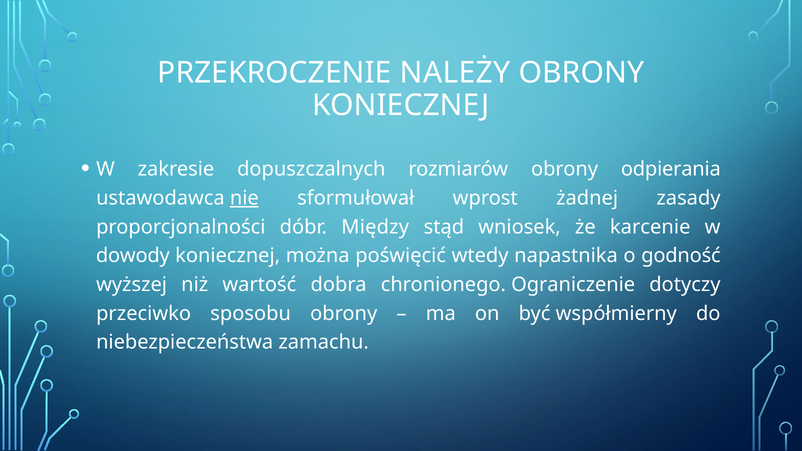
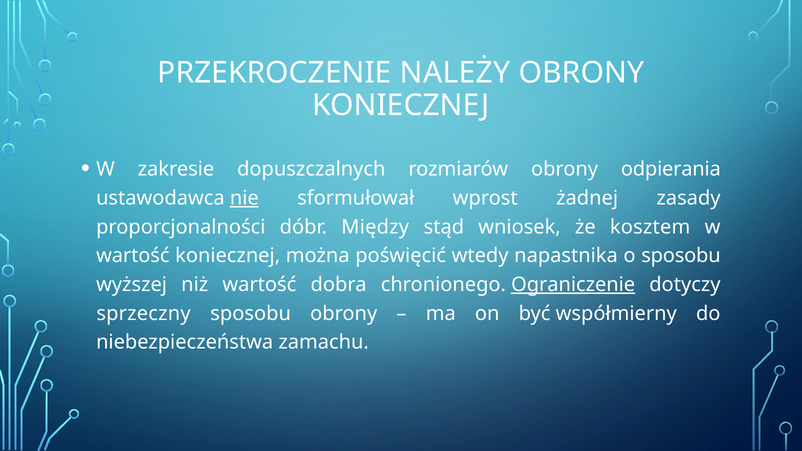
karcenie: karcenie -> kosztem (650, 227)
dowody: dowody -> wartość (133, 256)
o godność: godność -> sposobu (681, 256)
Ograniczenie underline: none -> present (573, 285)
przeciwko: przeciwko -> sprzeczny (144, 314)
